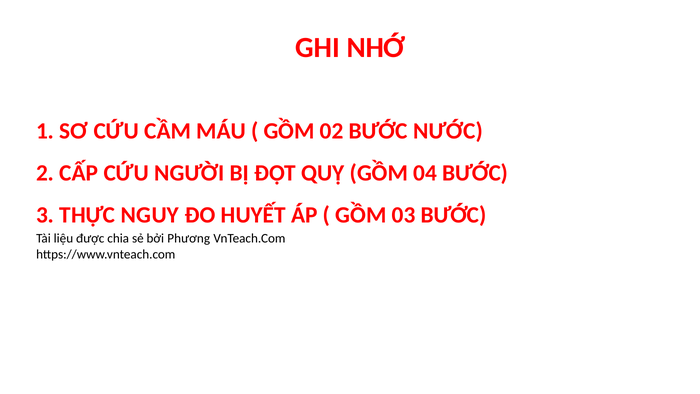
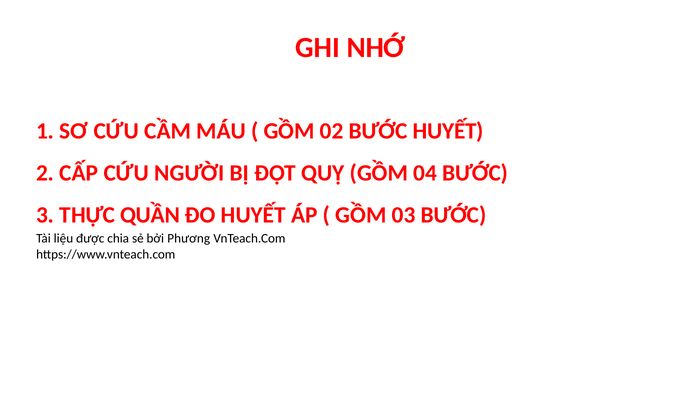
BƯỚC NƯỚC: NƯỚC -> HUYẾT (448, 131)
NGUY: NGUY -> QUẦN (150, 215)
